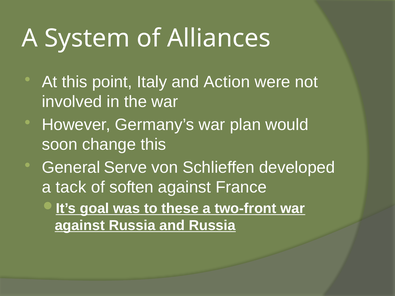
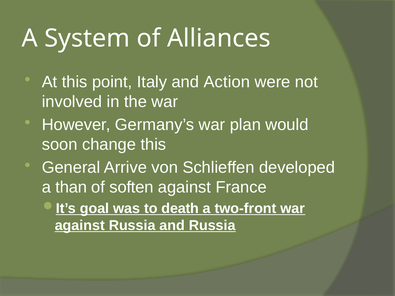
Serve: Serve -> Arrive (125, 168)
tack: tack -> than (71, 187)
these: these -> death (180, 209)
